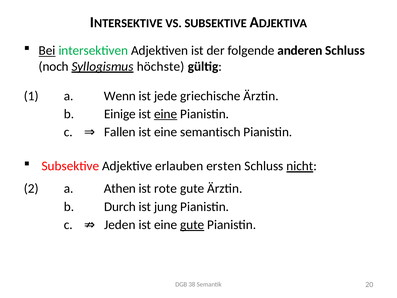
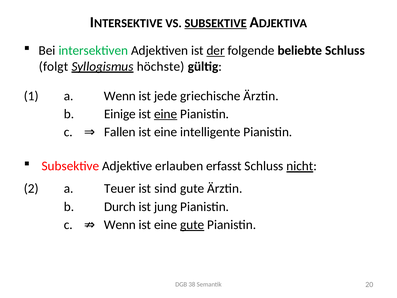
SUBSEKTIVE underline: none -> present (216, 23)
Bei underline: present -> none (47, 51)
der underline: none -> present (216, 51)
anderen: anderen -> beliebte (300, 51)
noch: noch -> folgt (54, 66)
semantisch: semantisch -> intelligente (210, 132)
ersten: ersten -> erfasst (224, 166)
Athen: Athen -> Teuer (120, 188)
rote: rote -> sind (166, 188)
Jeden: Jeden -> Wenn (120, 225)
